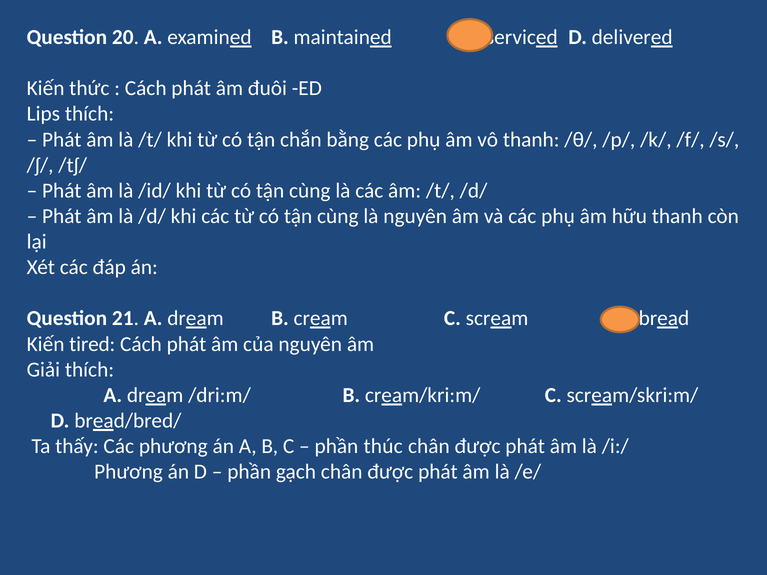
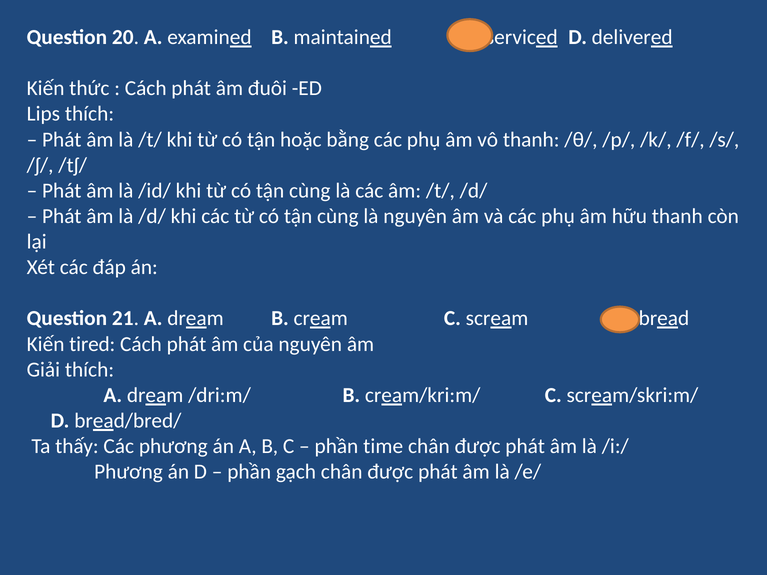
chắn: chắn -> hoặc (301, 140)
thúc: thúc -> time (383, 446)
